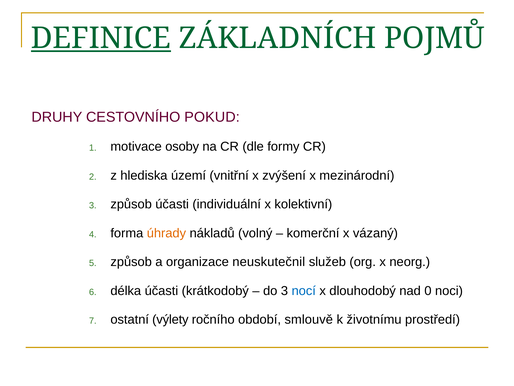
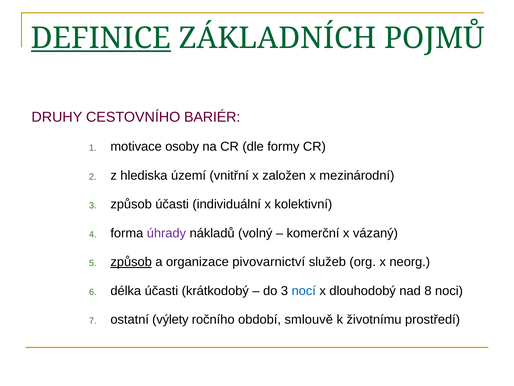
POKUD: POKUD -> BARIÉR (212, 117)
zvýšení: zvýšení -> založen (284, 175)
úhrady colour: orange -> purple (166, 233)
způsob underline: none -> present (131, 262)
neuskutečnil: neuskutečnil -> pivovarnictví (269, 262)
0: 0 -> 8 (428, 290)
